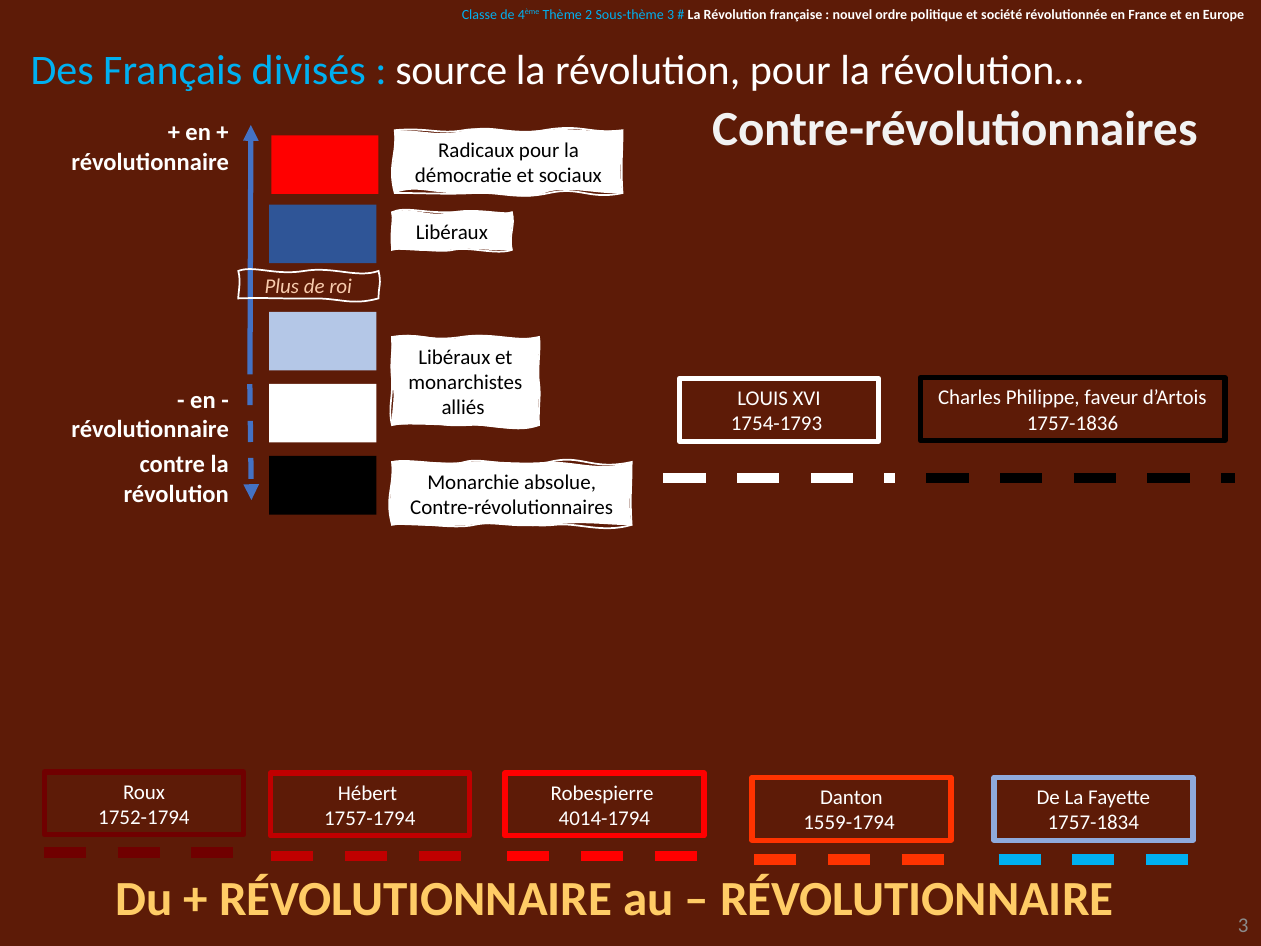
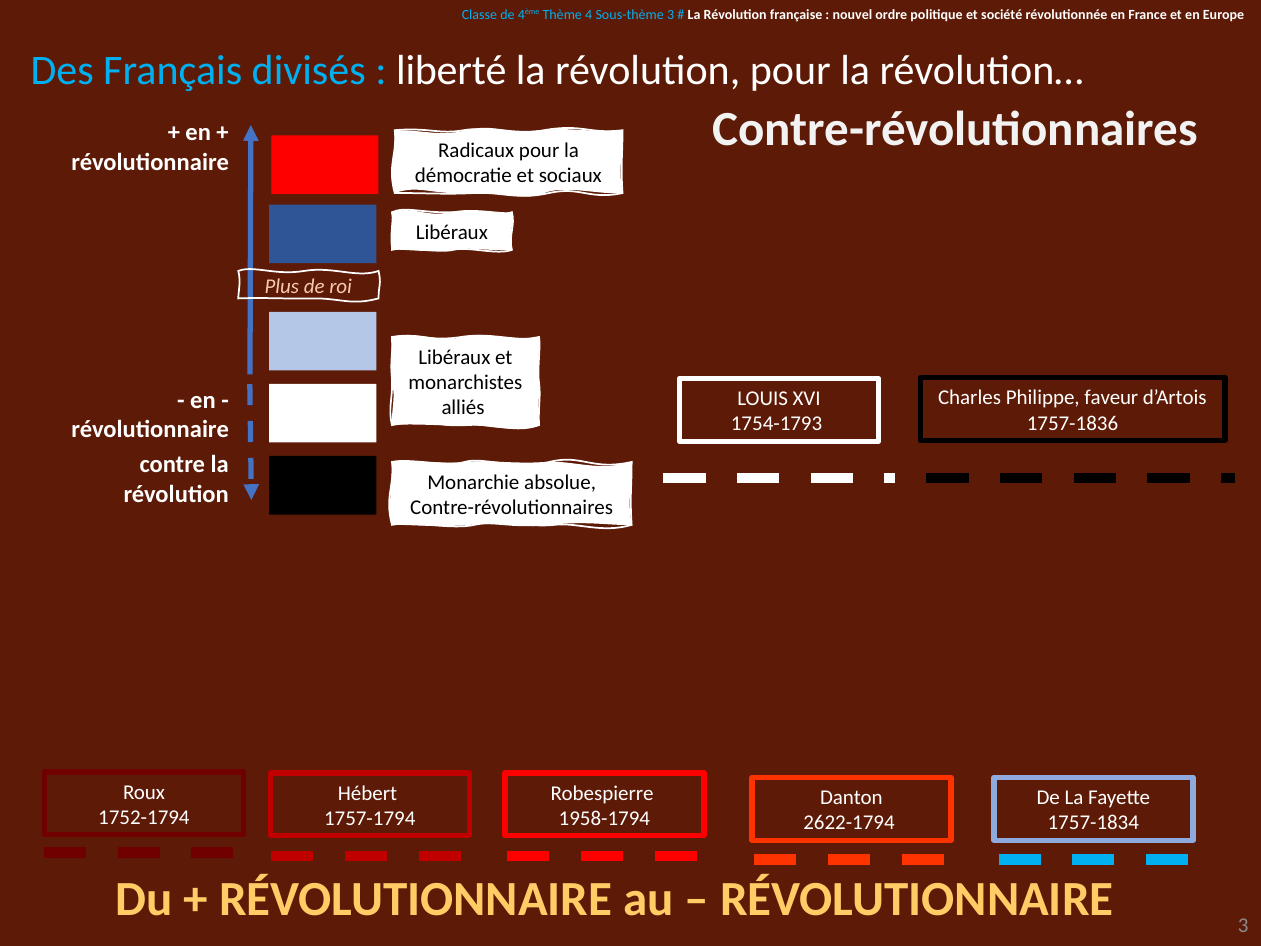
2: 2 -> 4 (589, 15)
source: source -> liberté (451, 71)
4014-1794: 4014-1794 -> 1958-1794 (604, 818)
1559-1794: 1559-1794 -> 2622-1794 (849, 823)
